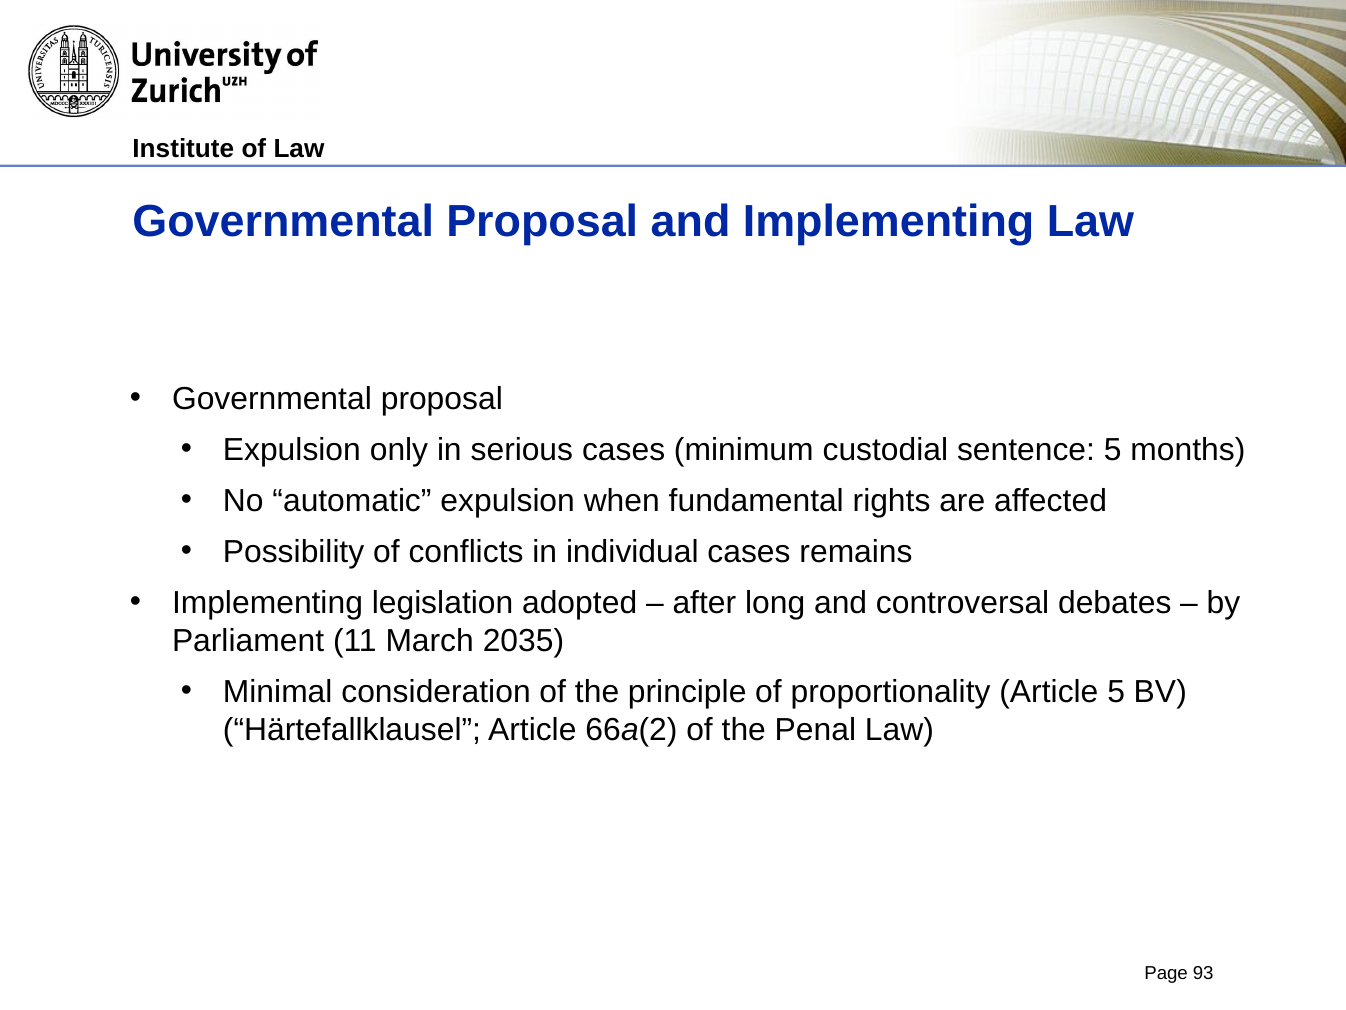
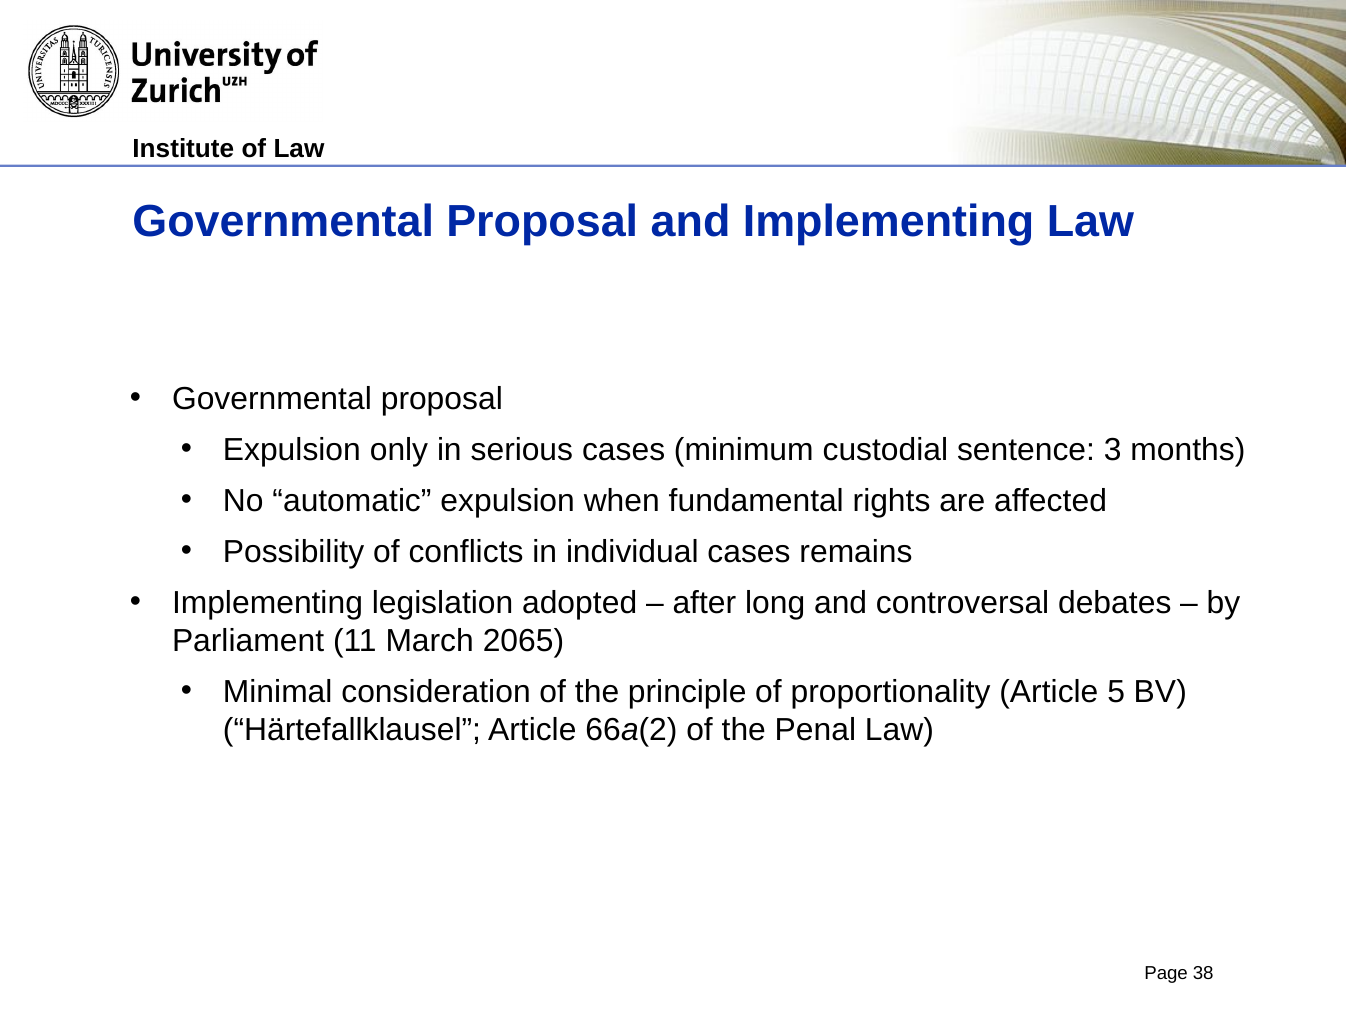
sentence 5: 5 -> 3 (1113, 450)
2035: 2035 -> 2065 (523, 641)
93: 93 -> 38 (1203, 973)
